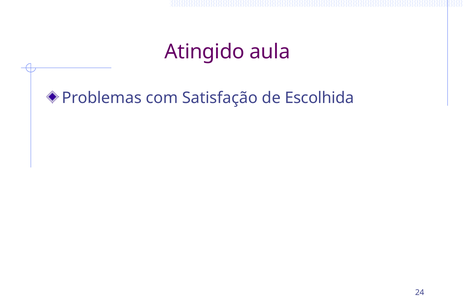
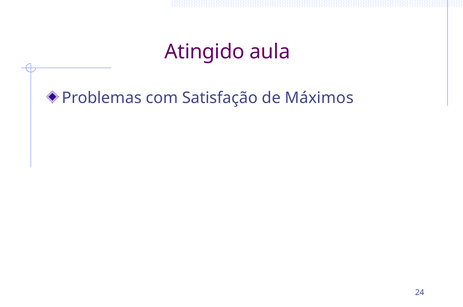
Escolhida: Escolhida -> Máximos (319, 98)
